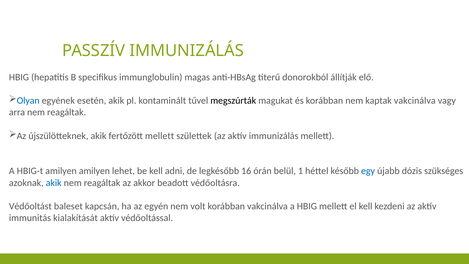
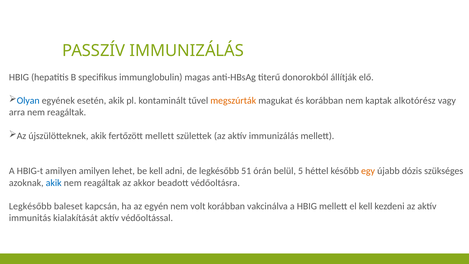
megszúrták colour: black -> orange (233, 101)
kaptak vakcinálva: vakcinálva -> alkotórész (415, 101)
16: 16 -> 51 (246, 171)
1: 1 -> 5 (301, 171)
egy colour: blue -> orange (368, 171)
Védőoltást: Védőoltást -> Legkésőbb (30, 206)
